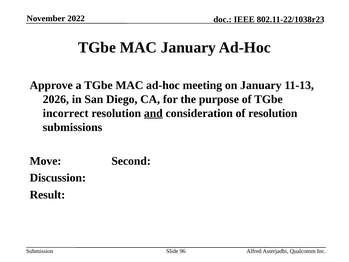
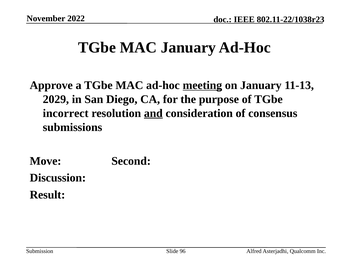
meeting underline: none -> present (202, 85)
2026: 2026 -> 2029 (56, 99)
of resolution: resolution -> consensus (273, 113)
